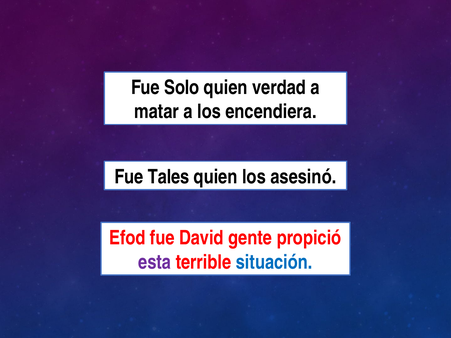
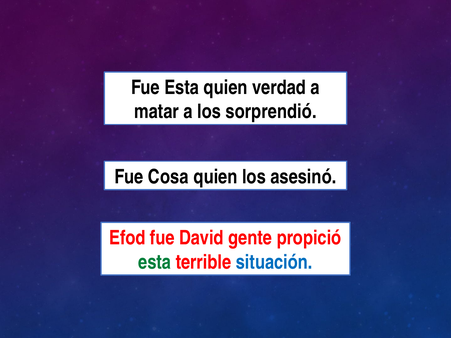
Fue Solo: Solo -> Esta (182, 88)
encendiera: encendiera -> sorprendió (271, 112)
Tales: Tales -> Cosa (168, 177)
esta colour: purple -> green (155, 262)
